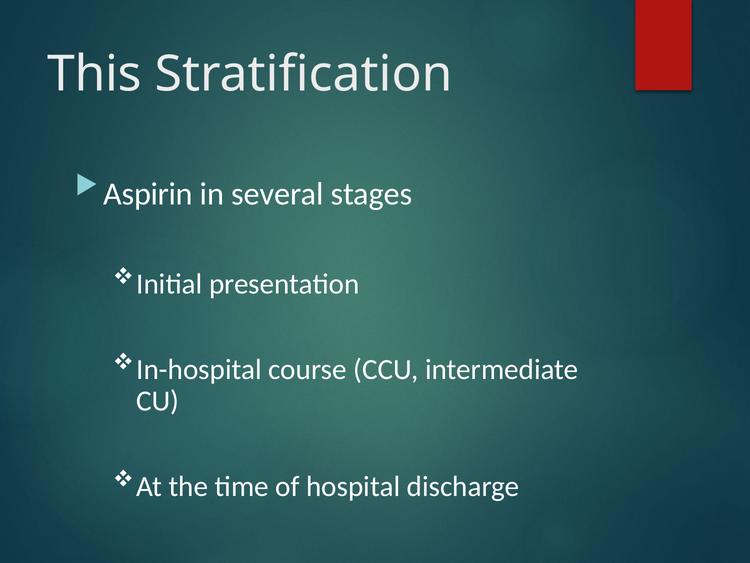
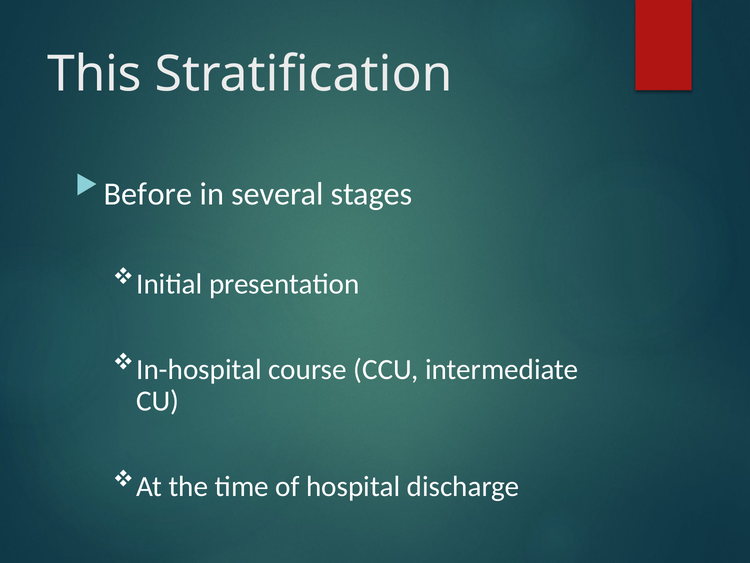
Aspirin: Aspirin -> Before (148, 194)
